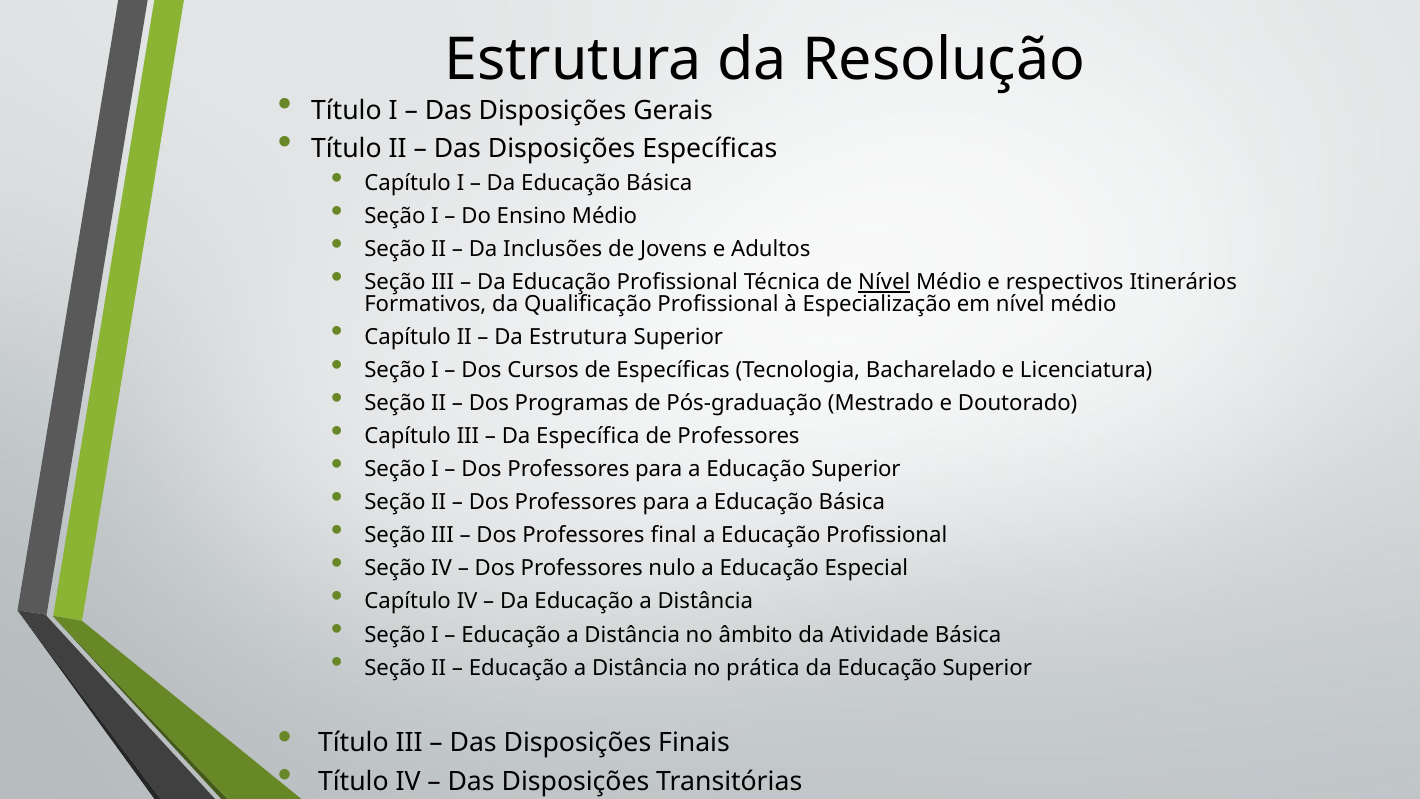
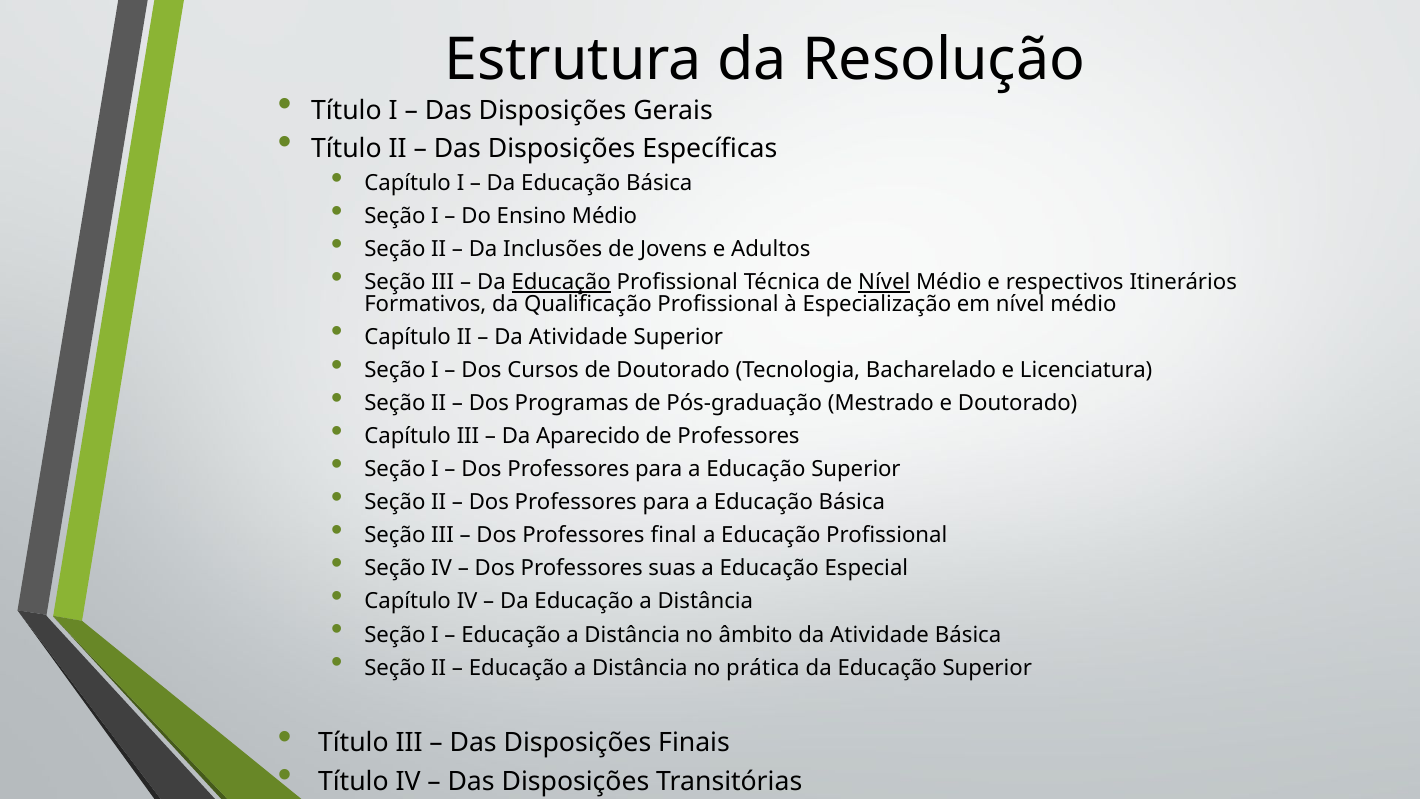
Educação underline: none -> present (561, 282)
Estrutura: Estrutura -> Atividade (578, 337)
de Específicas: Específicas -> Doutorado (673, 370)
Específica: Específica -> Aparecido (588, 436)
nulo: nulo -> suas (672, 568)
